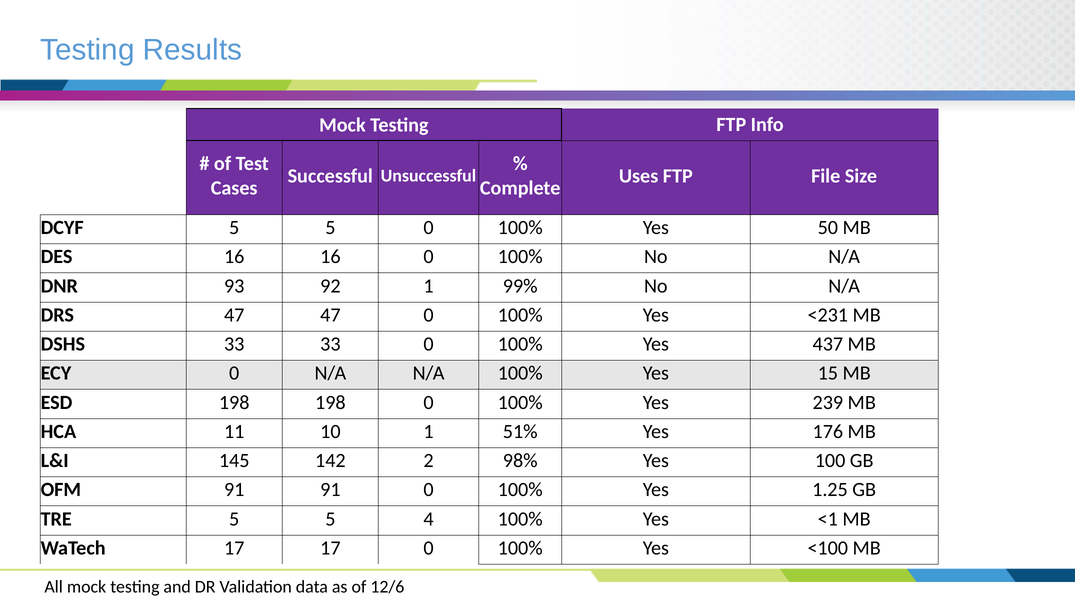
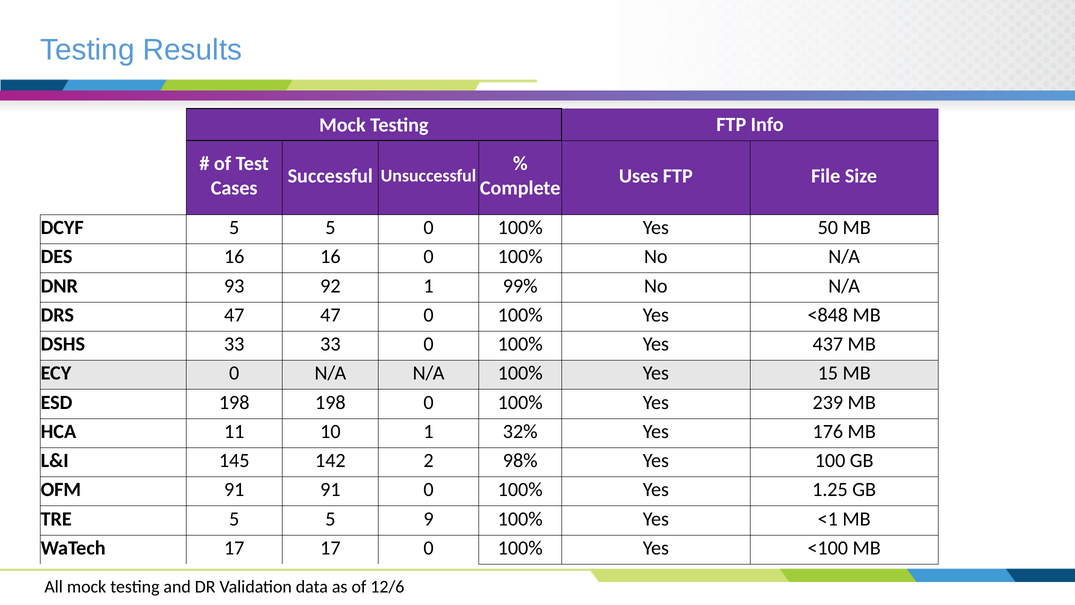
<231: <231 -> <848 (828, 315)
51%: 51% -> 32% (520, 431)
4: 4 -> 9 (429, 519)
